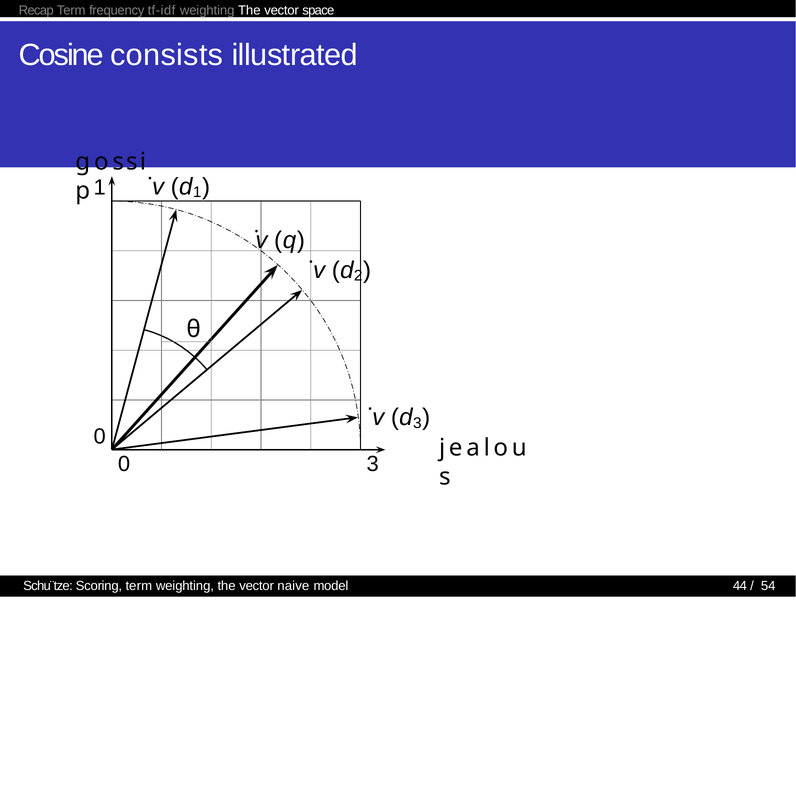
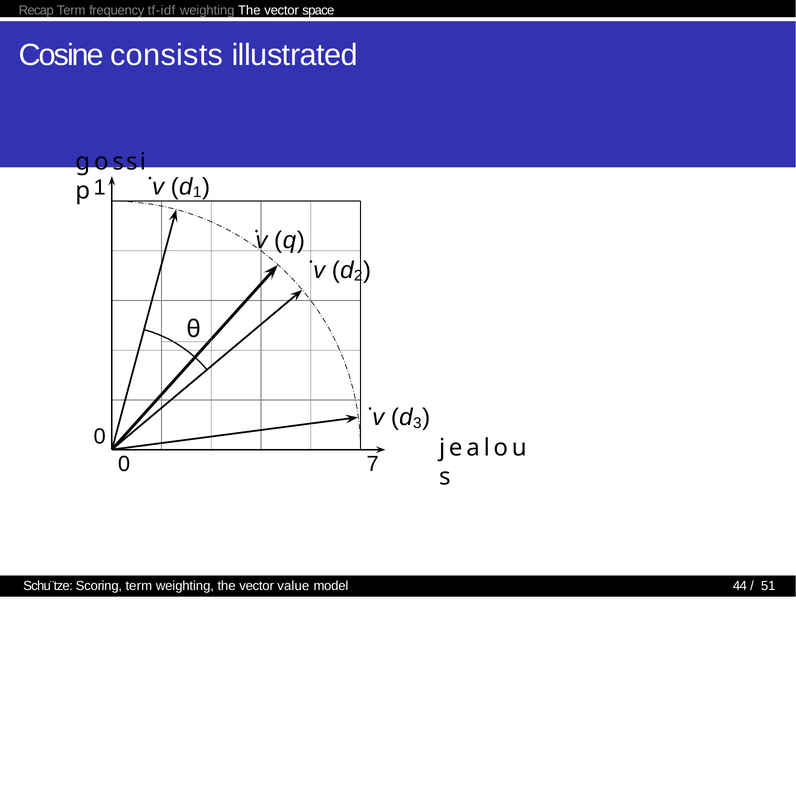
0 3: 3 -> 7 (373, 464)
naive: naive -> value (293, 586)
54: 54 -> 51 (768, 586)
